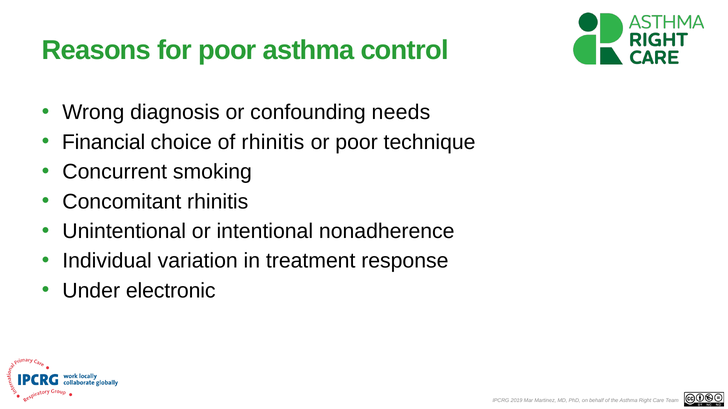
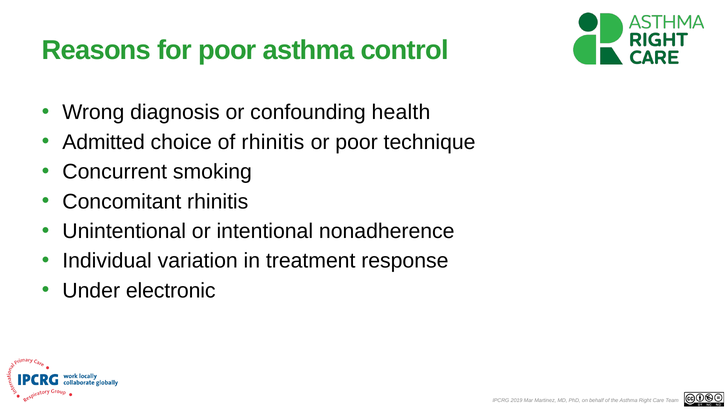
needs: needs -> health (401, 113)
Financial: Financial -> Admitted (104, 142)
